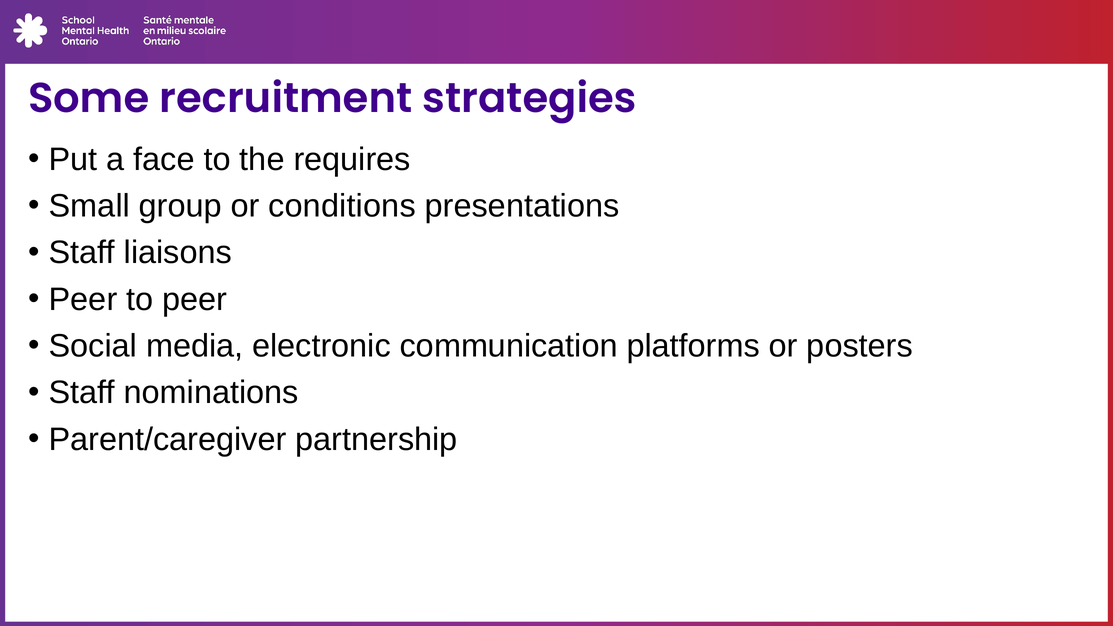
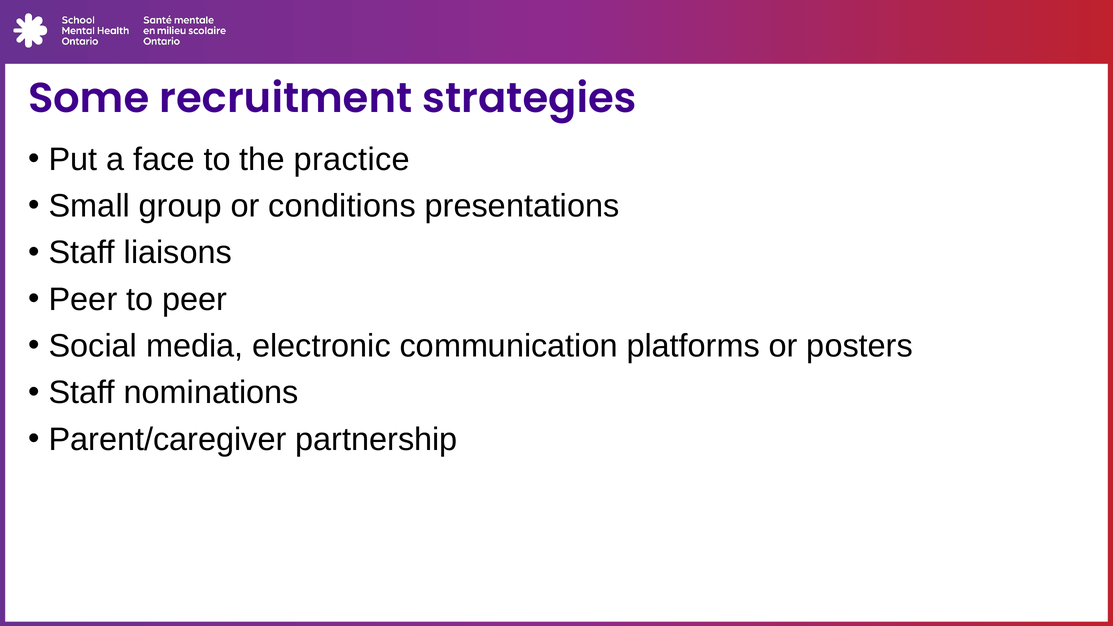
requires: requires -> practice (352, 159)
